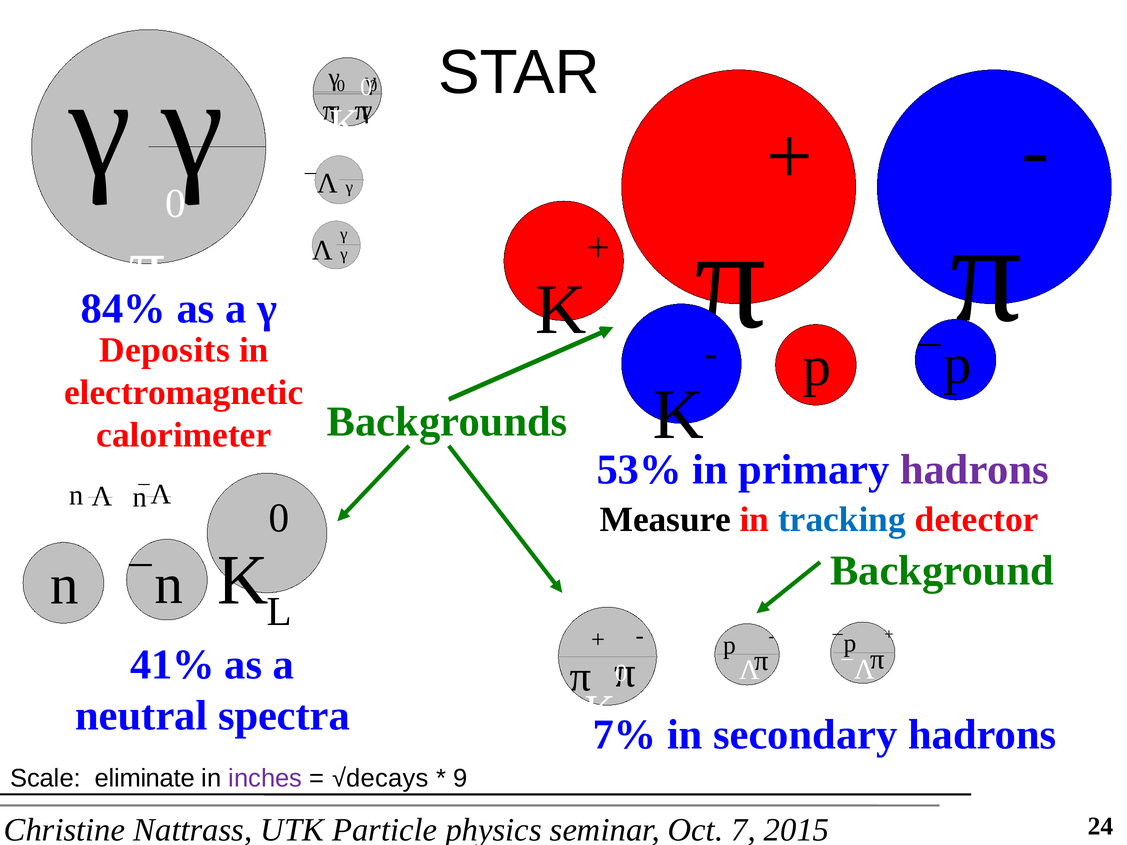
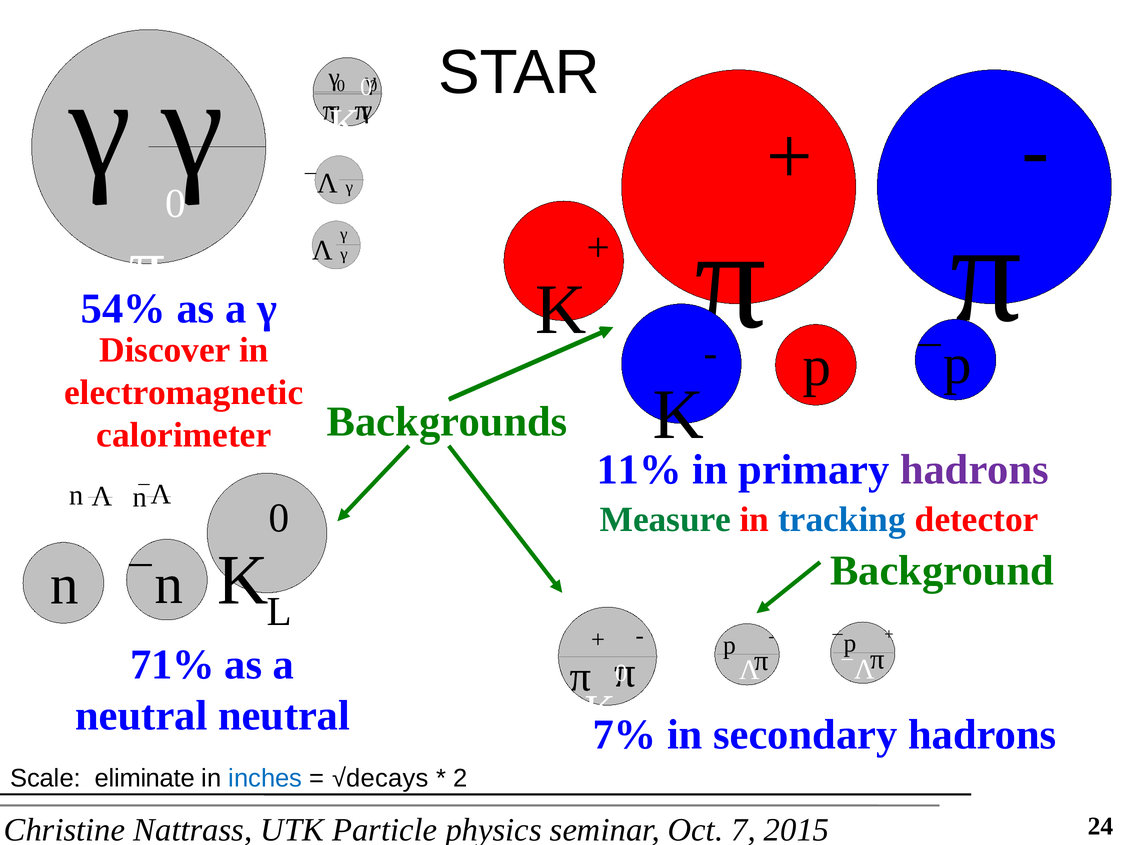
84%: 84% -> 54% (123, 309)
Deposits: Deposits -> Discover (165, 350)
53%: 53% -> 11% (639, 470)
Measure colour: black -> green (665, 520)
41%: 41% -> 71% (173, 665)
neutral spectra: spectra -> neutral (284, 716)
inches colour: purple -> blue (265, 779)
9: 9 -> 2 (461, 779)
